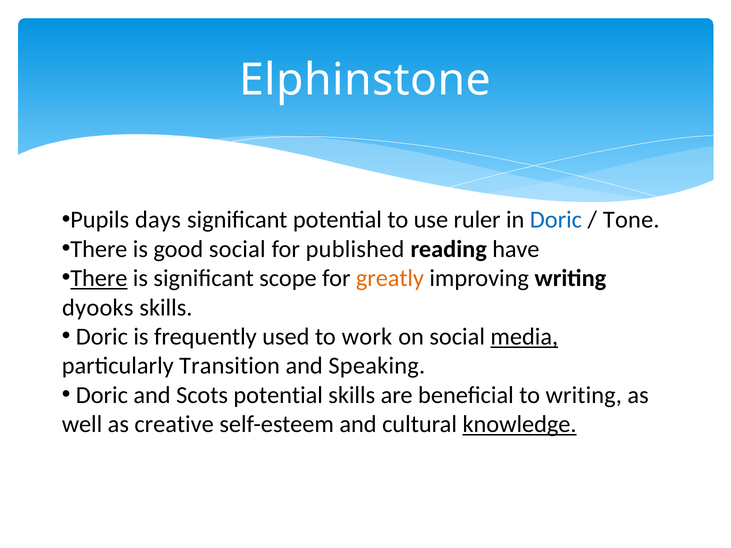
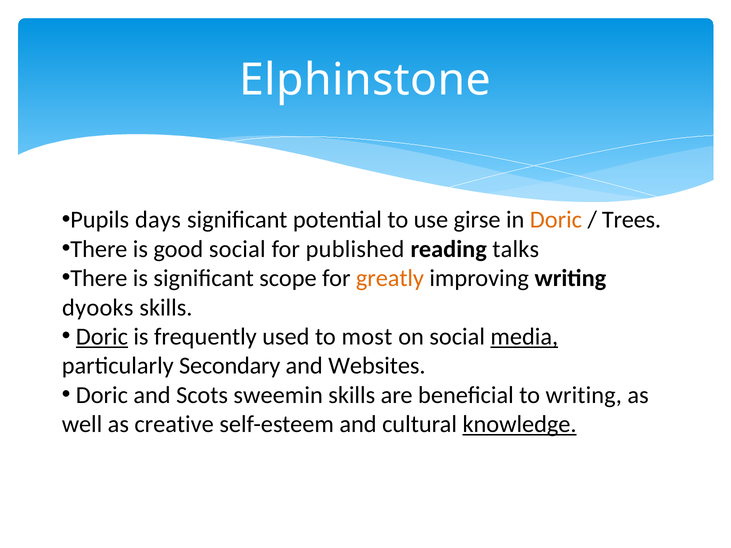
ruler: ruler -> girse (477, 220)
Doric colour: blue -> orange (556, 220)
Tone: Tone -> Trees (632, 220)
have: have -> talks (516, 249)
There underline: present -> none (99, 278)
Doric underline: none -> present (102, 337)
work: work -> most (367, 337)
Transition: Transition -> Secondary (230, 366)
Speaking: Speaking -> Websites (377, 366)
Scots potential: potential -> sweemin (278, 395)
